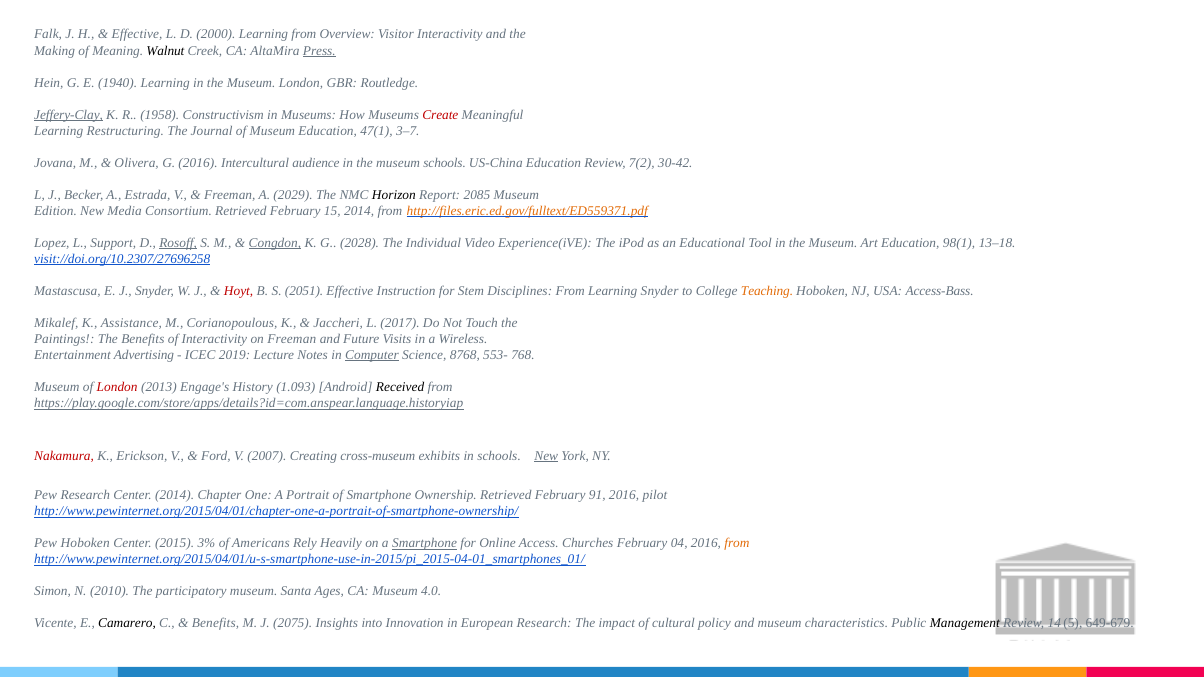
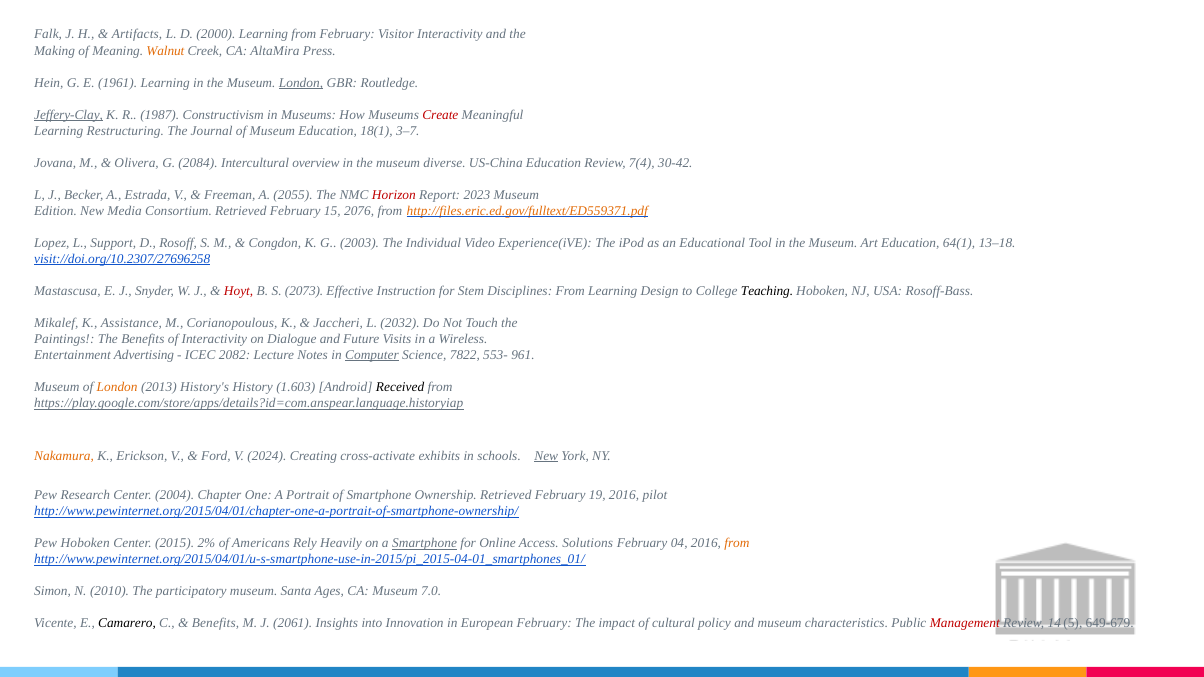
Effective: Effective -> Artifacts (137, 35)
from Overview: Overview -> February (347, 35)
Walnut colour: black -> orange (165, 51)
Press underline: present -> none (319, 51)
1940: 1940 -> 1961 (118, 83)
London underline: none -> present (301, 83)
1958: 1958 -> 1987 (160, 115)
47(1: 47(1 -> 18(1 (377, 131)
G 2016: 2016 -> 2084 (198, 163)
audience: audience -> overview (316, 163)
museum schools: schools -> diverse (445, 163)
7(2: 7(2 -> 7(4 (642, 163)
2029: 2029 -> 2055 (293, 195)
Horizon colour: black -> red (394, 195)
2085: 2085 -> 2023 (477, 195)
15 2014: 2014 -> 2076 (359, 211)
Rosoff underline: present -> none (178, 243)
Congdon underline: present -> none (275, 243)
2028: 2028 -> 2003 (360, 243)
98(1: 98(1 -> 64(1 (959, 243)
2051: 2051 -> 2073 (304, 291)
Learning Snyder: Snyder -> Design (660, 291)
Teaching colour: orange -> black (767, 291)
Access-Bass: Access-Bass -> Rosoff-Bass (940, 291)
2017: 2017 -> 2032 (400, 323)
on Freeman: Freeman -> Dialogue (292, 339)
2019: 2019 -> 2082 (235, 355)
8768: 8768 -> 7822 (465, 355)
768: 768 -> 961 (523, 355)
London colour: red -> orange (117, 387)
Engage's: Engage's -> History's (205, 387)
1.093: 1.093 -> 1.603 (296, 387)
Nakamura colour: red -> orange (64, 456)
2007: 2007 -> 2024 (267, 456)
cross-museum: cross-museum -> cross-activate (378, 456)
Center 2014: 2014 -> 2004 (175, 495)
91: 91 -> 19 (597, 495)
3%: 3% -> 2% (206, 543)
Churches: Churches -> Solutions (588, 543)
4.0: 4.0 -> 7.0 (431, 591)
2075: 2075 -> 2061 (293, 624)
European Research: Research -> February (544, 624)
Management colour: black -> red (965, 624)
